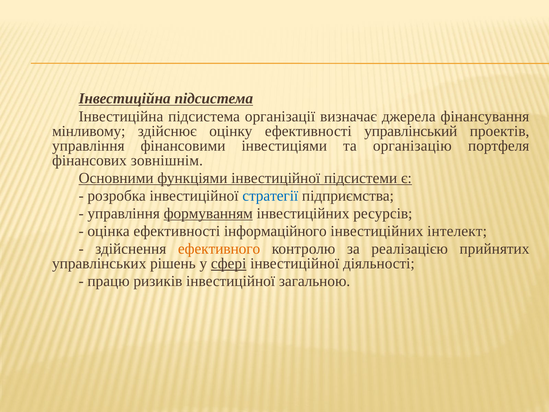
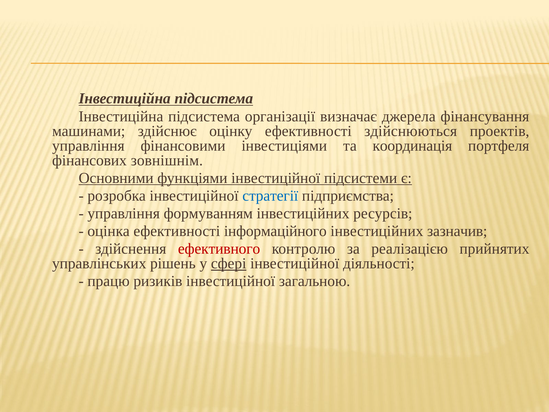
мінливому: мінливому -> машинами (89, 131)
управлінський: управлінський -> здійснюються (411, 131)
організацію: організацію -> координація (412, 146)
формуванням underline: present -> none (208, 213)
інтелект: інтелект -> зазначив (457, 231)
ефективного colour: orange -> red (219, 249)
